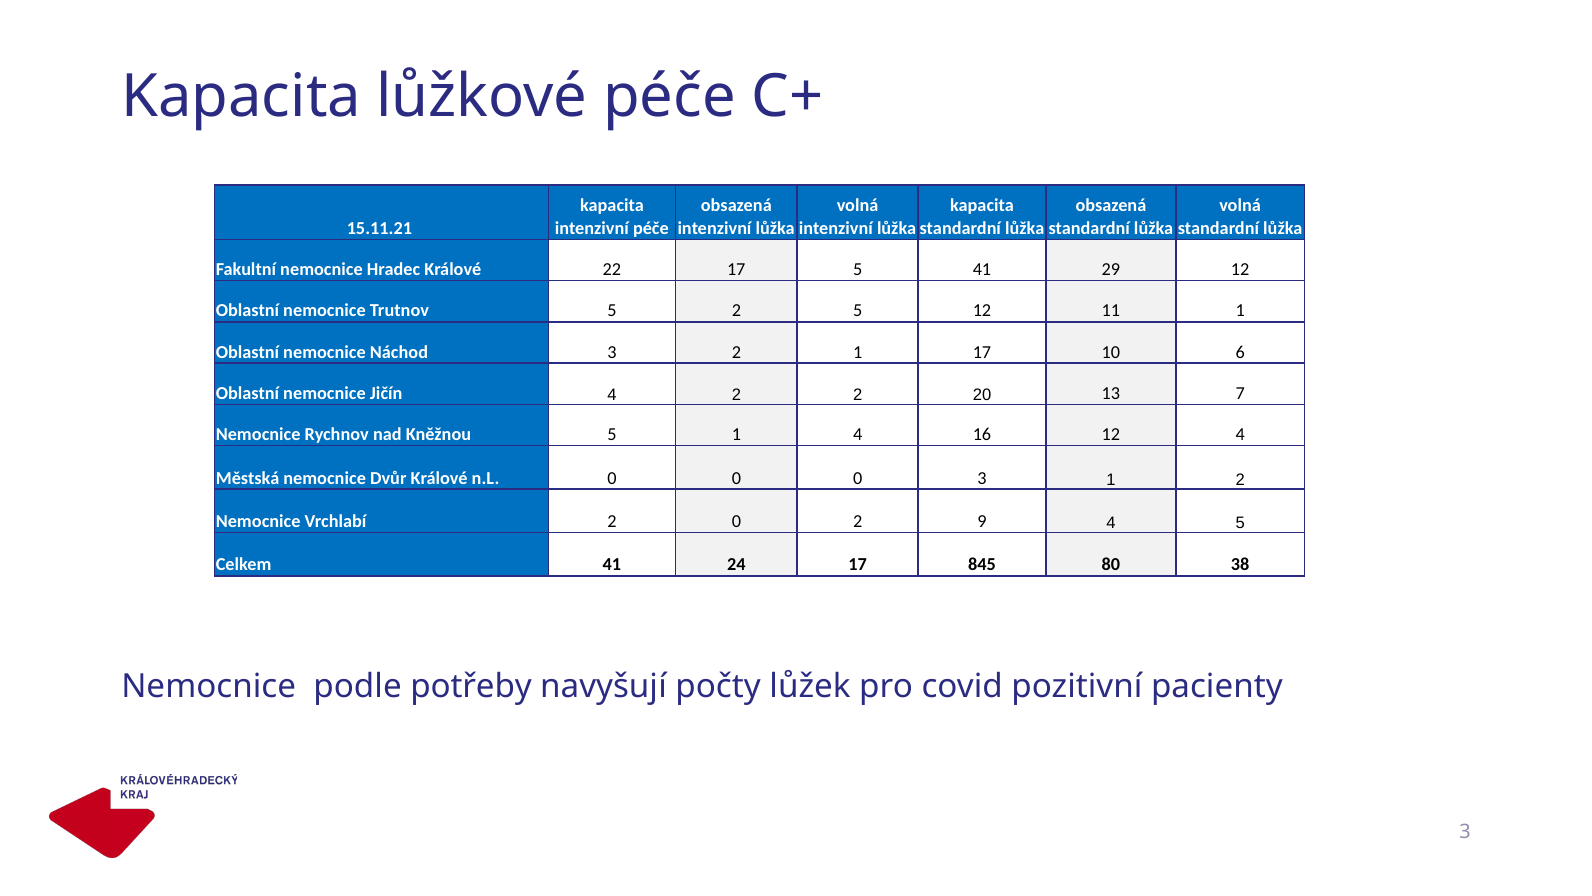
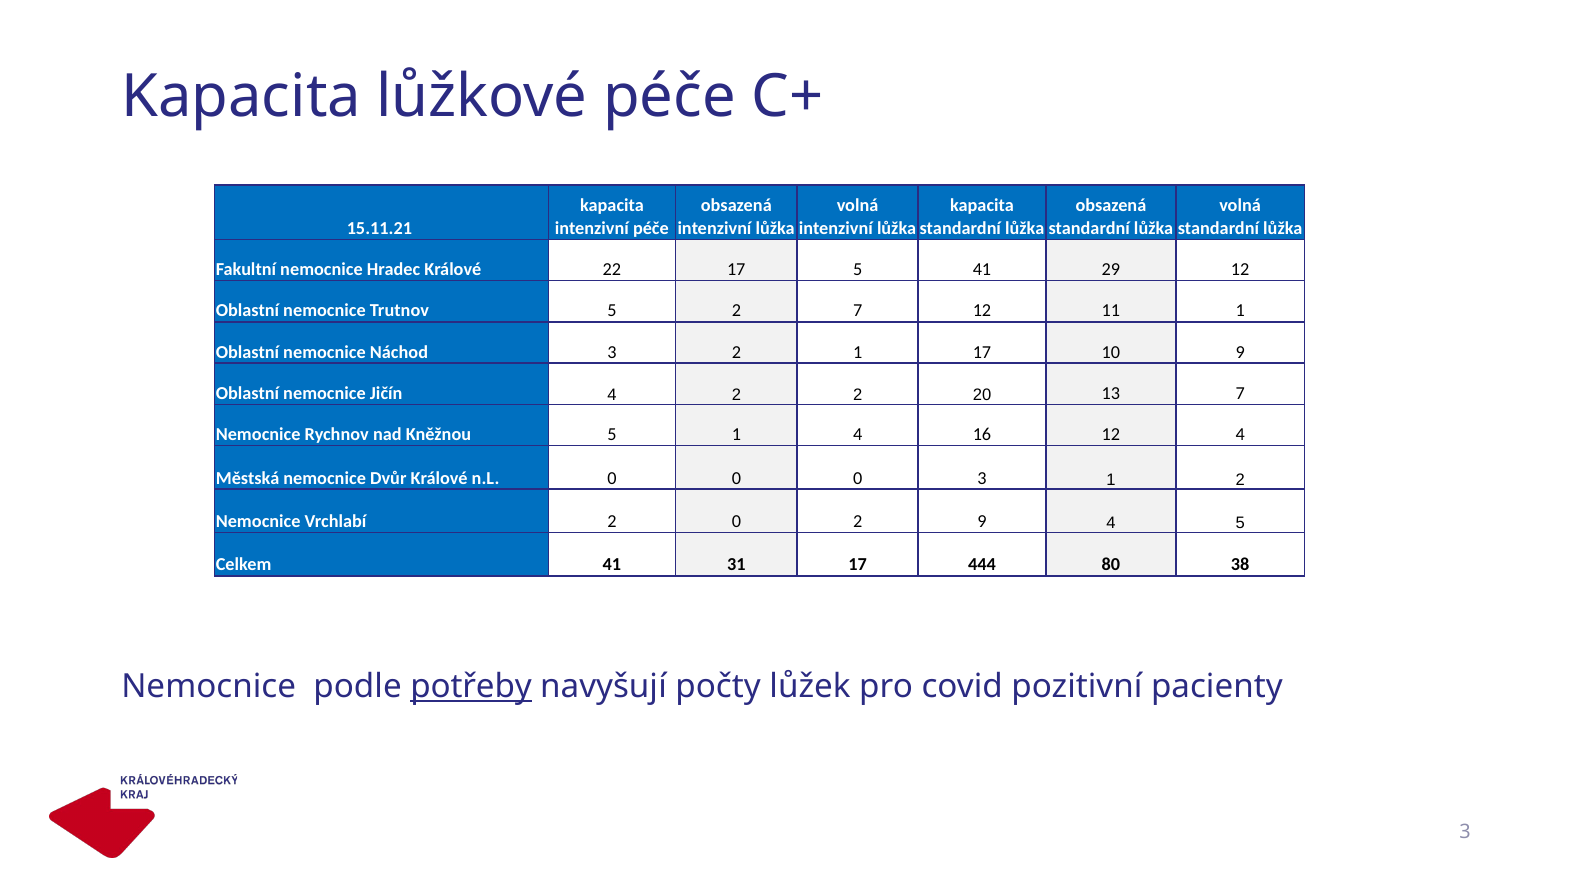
2 5: 5 -> 7 (858, 311)
10 6: 6 -> 9 (1240, 352)
24: 24 -> 31 (736, 565)
845: 845 -> 444 (982, 565)
potřeby underline: none -> present (471, 686)
